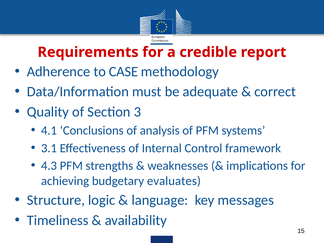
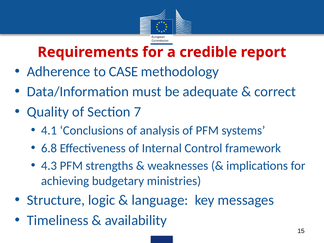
3: 3 -> 7 (137, 112)
3.1: 3.1 -> 6.8 (49, 148)
evaluates: evaluates -> ministries (174, 181)
